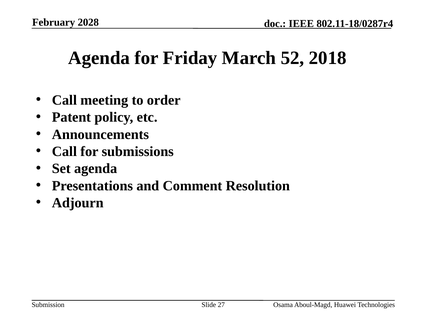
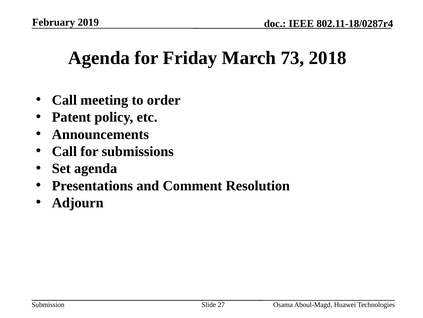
2028: 2028 -> 2019 (88, 22)
52: 52 -> 73 (292, 58)
